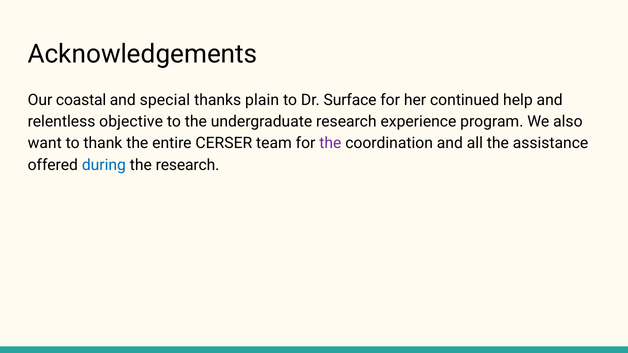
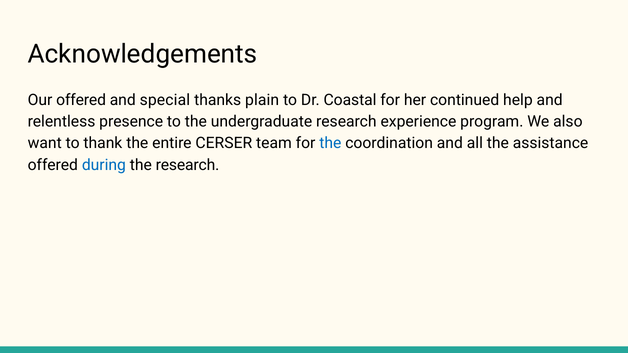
Our coastal: coastal -> offered (81, 100)
Surface: Surface -> Coastal (350, 100)
objective: objective -> presence (131, 122)
the colour: purple -> blue (330, 143)
